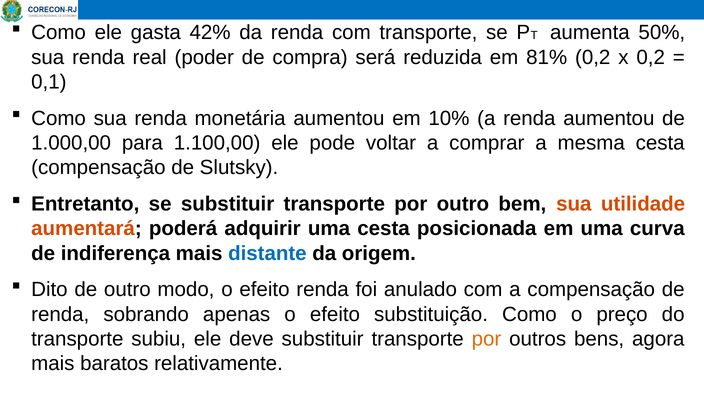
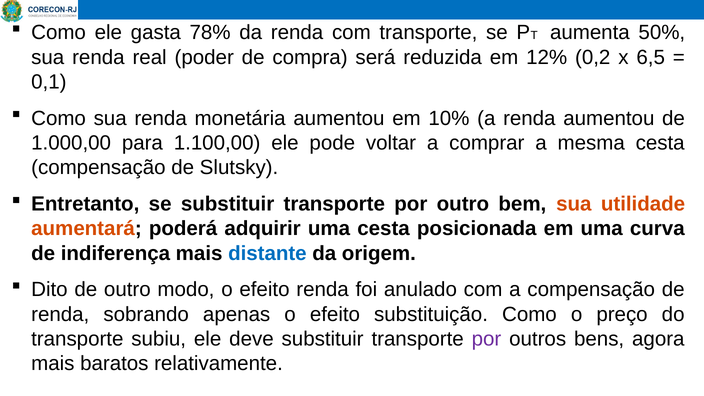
42%: 42% -> 78% (210, 33)
81%: 81% -> 12% (547, 57)
x 0,2: 0,2 -> 6,5 (651, 57)
por colour: orange -> purple (486, 339)
